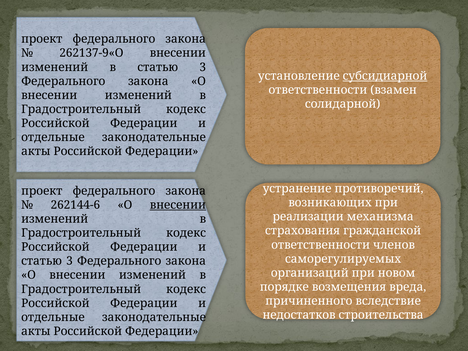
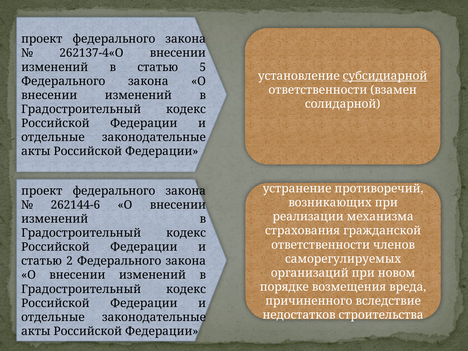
262137-9«О: 262137-9«О -> 262137-4«О (91, 53)
в статью 3: 3 -> 5 (203, 67)
внесении underline: present -> none (178, 205)
3: 3 -> 2 (69, 261)
